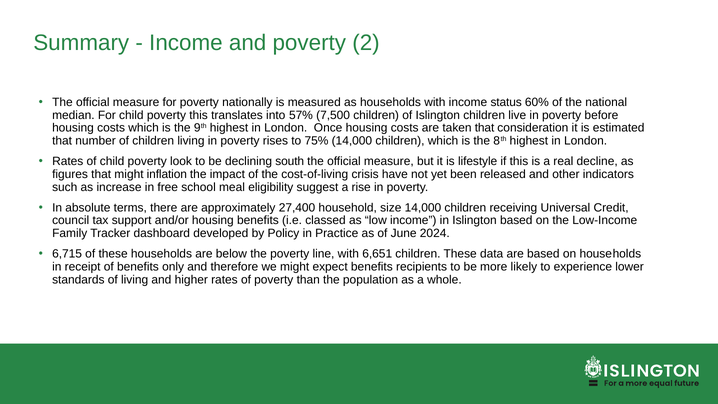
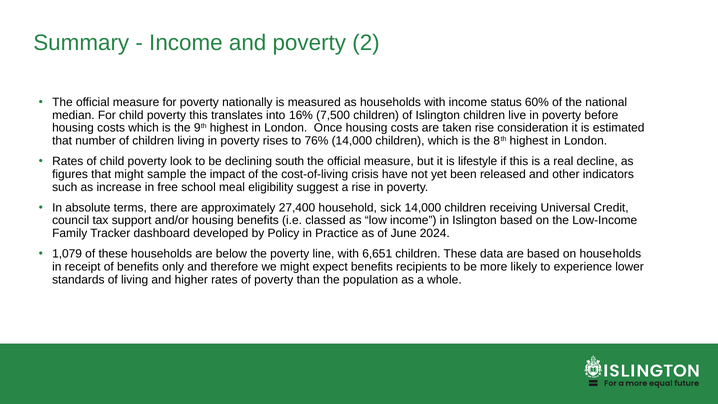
57%: 57% -> 16% (301, 115)
taken that: that -> rise (484, 128)
75%: 75% -> 76% (316, 141)
inflation: inflation -> sample (167, 174)
size: size -> sick (391, 208)
6,715: 6,715 -> 1,079 (67, 254)
